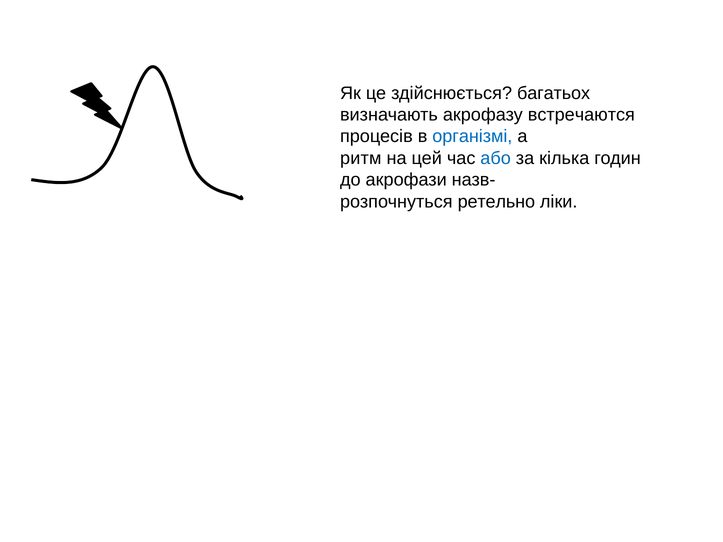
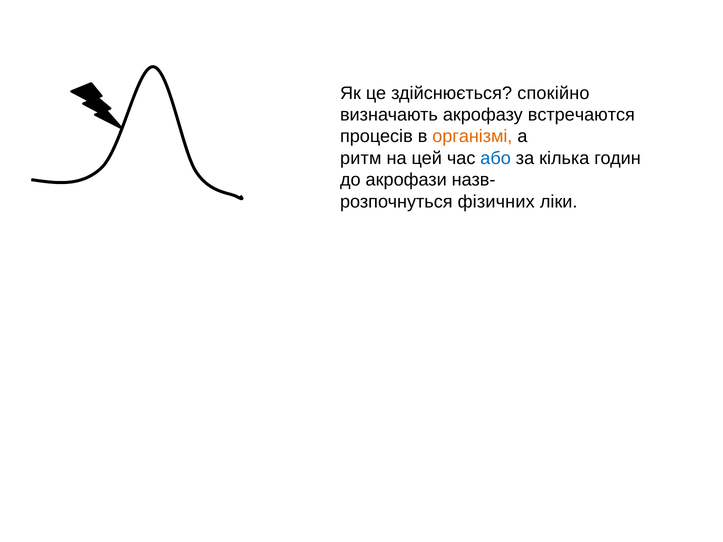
багатьох: багатьох -> спокійно (553, 93)
організмі colour: blue -> orange (472, 137)
ретельно: ретельно -> фізичних (496, 202)
